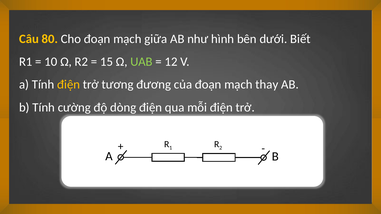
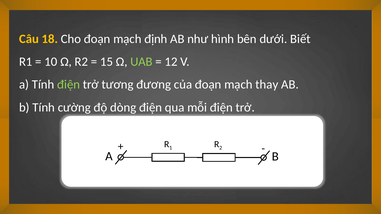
80: 80 -> 18 (50, 39)
giữa: giữa -> định (156, 39)
điện colour: yellow -> light green (69, 85)
